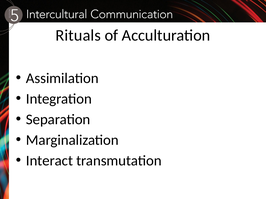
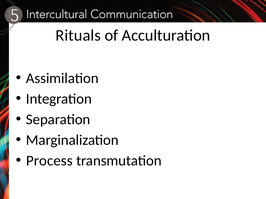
Interact: Interact -> Process (49, 161)
